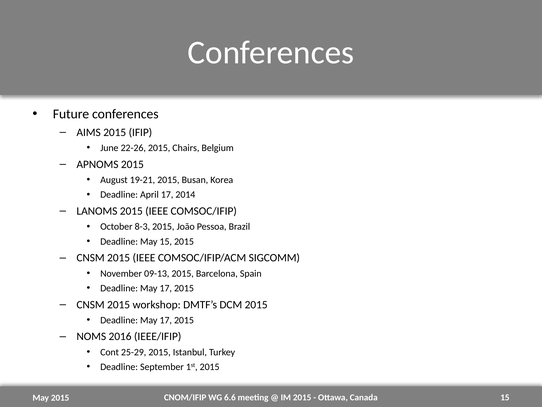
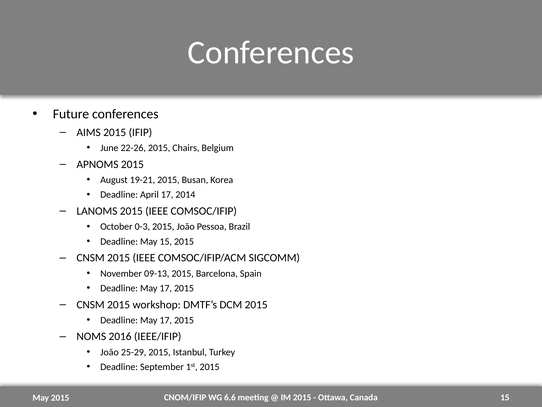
8-3: 8-3 -> 0-3 (142, 226)
Cont: Cont -> João (110, 352)
